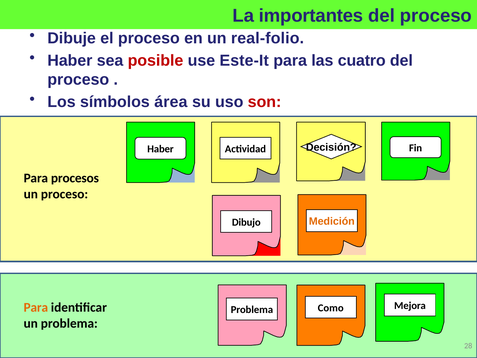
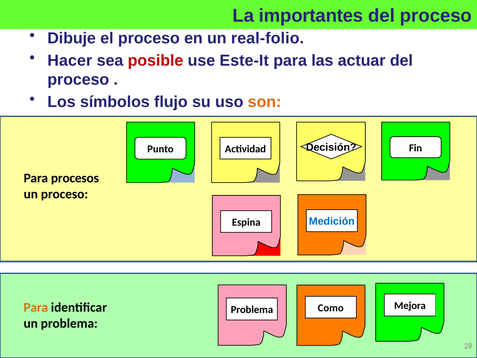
Haber: Haber -> Hacer (70, 60)
cuatro: cuatro -> actuar (362, 60)
área: área -> flujo (171, 102)
son colour: red -> orange (265, 102)
Haber: Haber -> Punto (160, 149)
Medición colour: orange -> blue (332, 221)
Dibujo: Dibujo -> Espina (246, 222)
